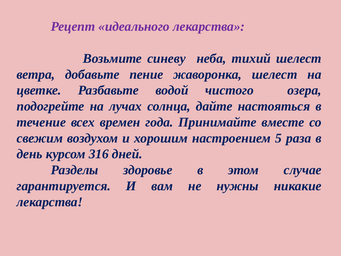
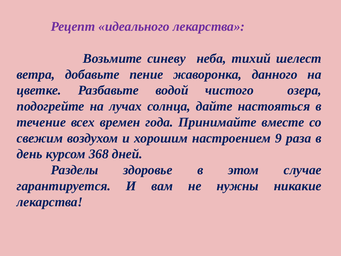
жаворонка шелест: шелест -> данного (275, 74)
5: 5 -> 9 (278, 138)
316: 316 -> 368 (99, 154)
